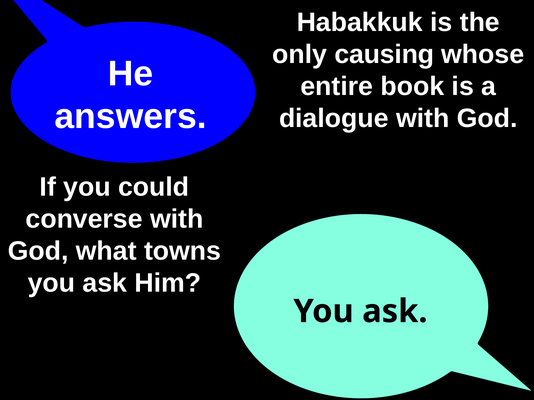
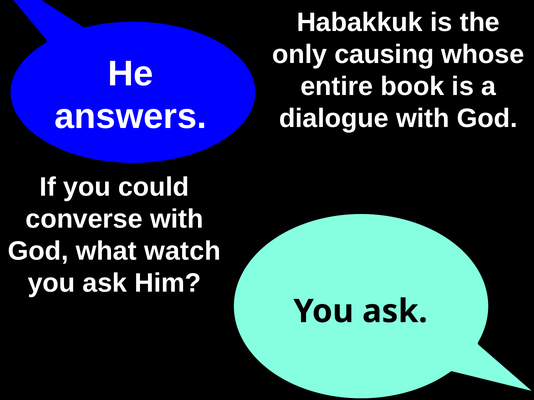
towns: towns -> watch (182, 251)
